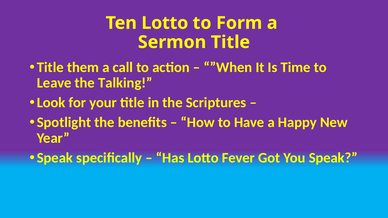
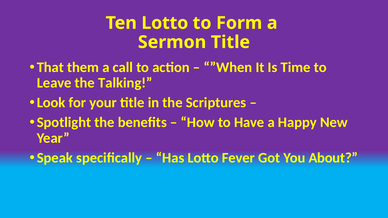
Title: Title -> That (50, 67)
You Speak: Speak -> About (333, 158)
